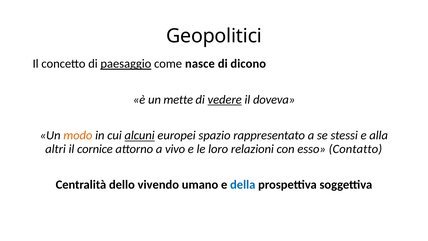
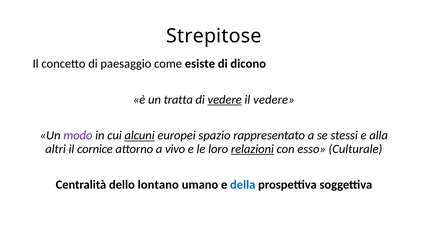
Geopolitici: Geopolitici -> Strepitose (214, 36)
paesaggio underline: present -> none (126, 64)
nasce: nasce -> esiste (200, 64)
mette: mette -> tratta (178, 100)
il doveva: doveva -> vedere (274, 100)
modo colour: orange -> purple (78, 135)
relazioni underline: none -> present (252, 149)
Contatto: Contatto -> Culturale (355, 149)
vivendo: vivendo -> lontano (158, 185)
